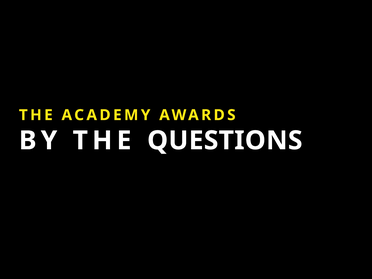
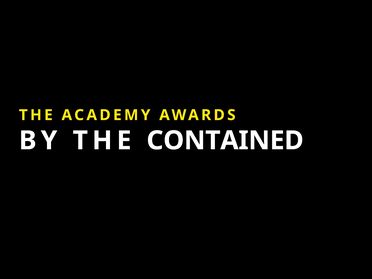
QUESTIONS: QUESTIONS -> CONTAINED (225, 141)
